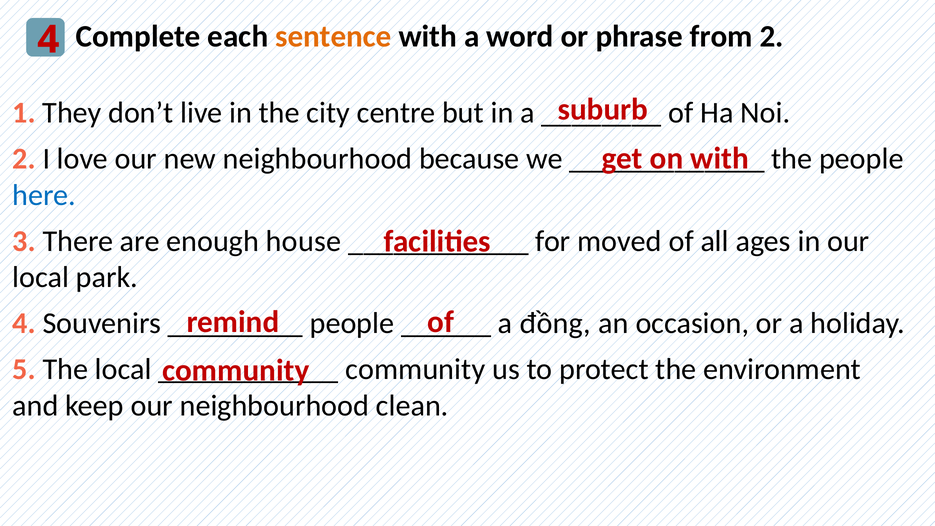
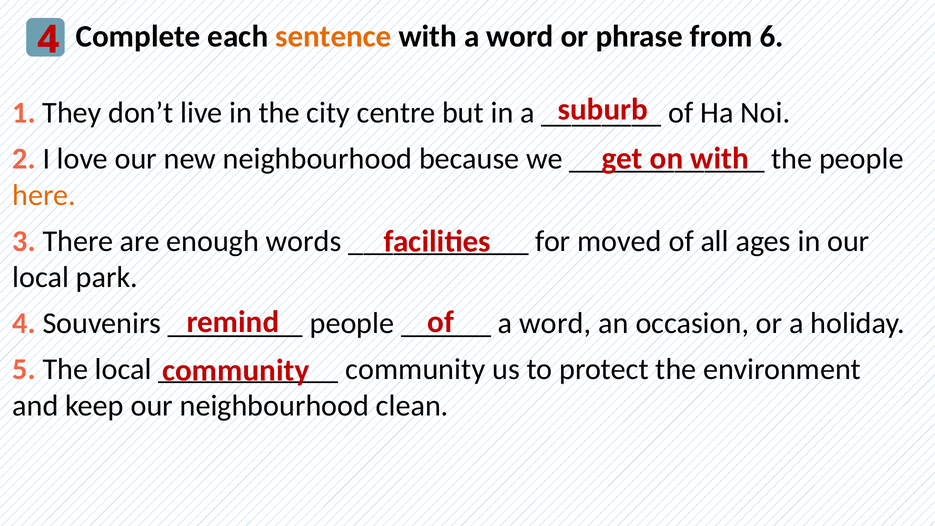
from 2: 2 -> 6 (772, 37)
here colour: blue -> orange (44, 195)
house: house -> words (304, 241)
đồng: đồng -> word (555, 323)
